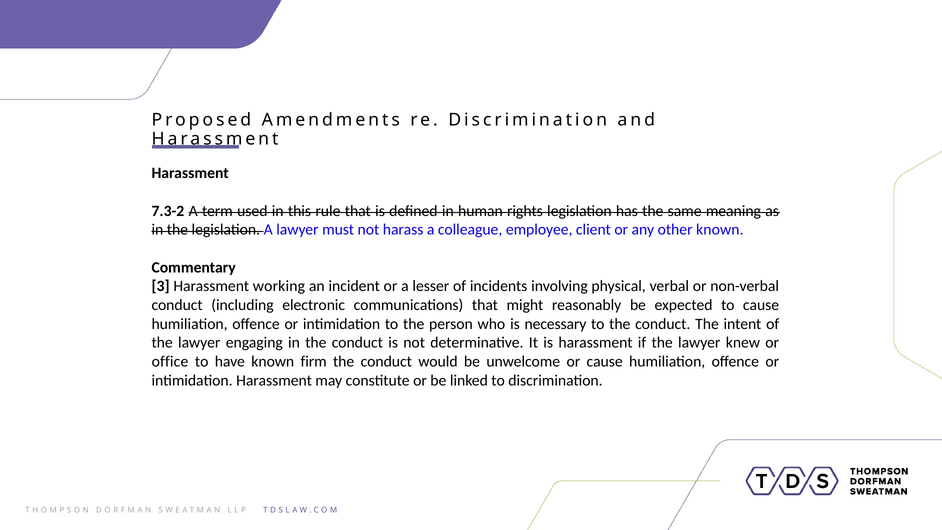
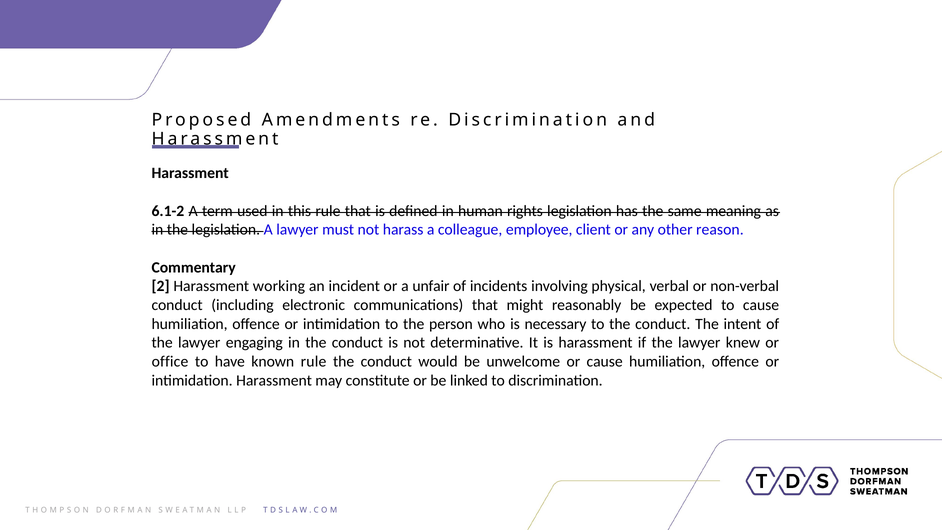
7.3-2: 7.3-2 -> 6.1-2 (168, 211)
other known: known -> reason (720, 230)
3: 3 -> 2 (161, 286)
lesser: lesser -> unfair (431, 286)
known firm: firm -> rule (314, 361)
